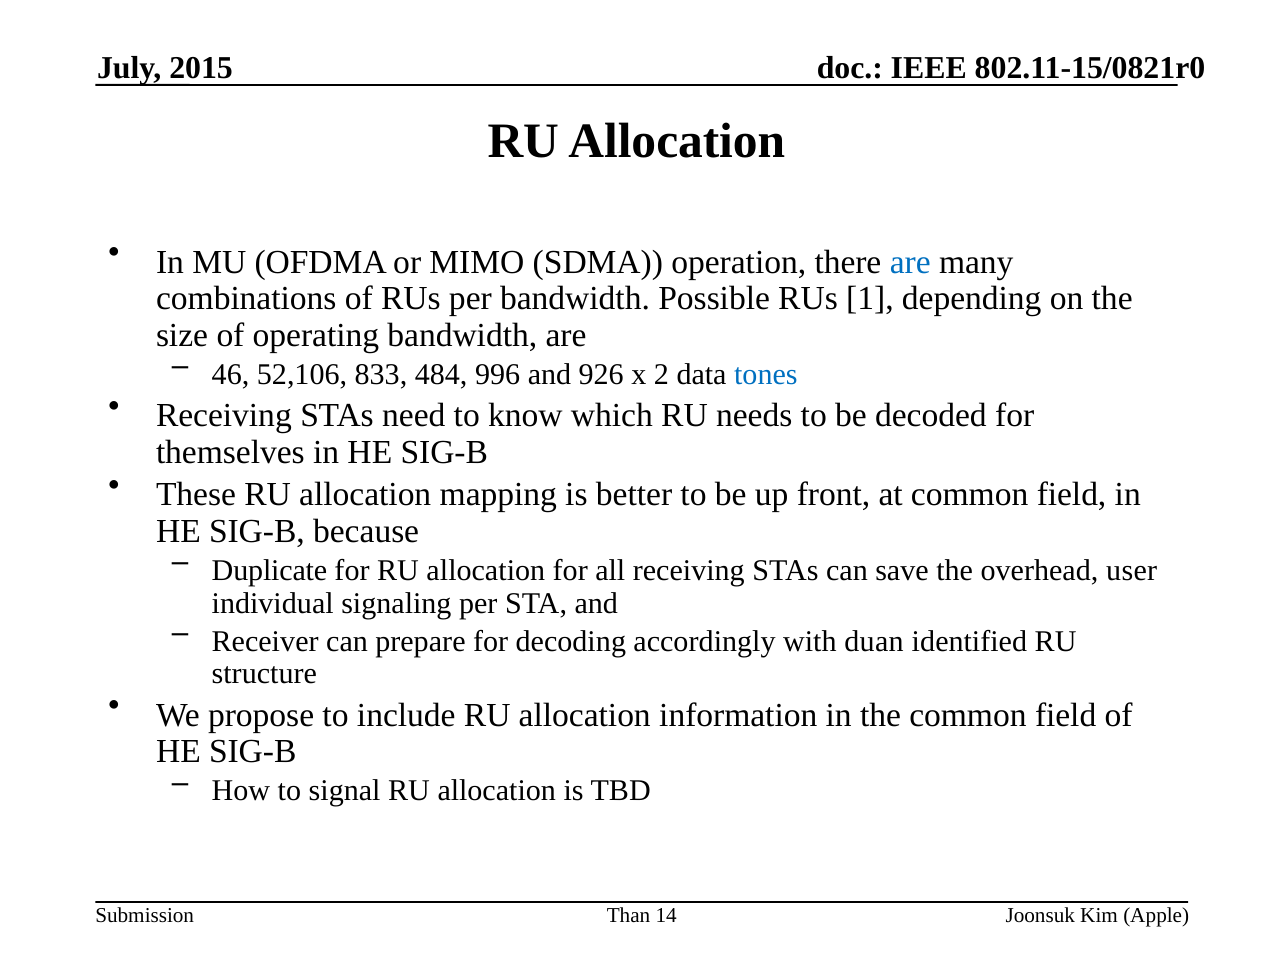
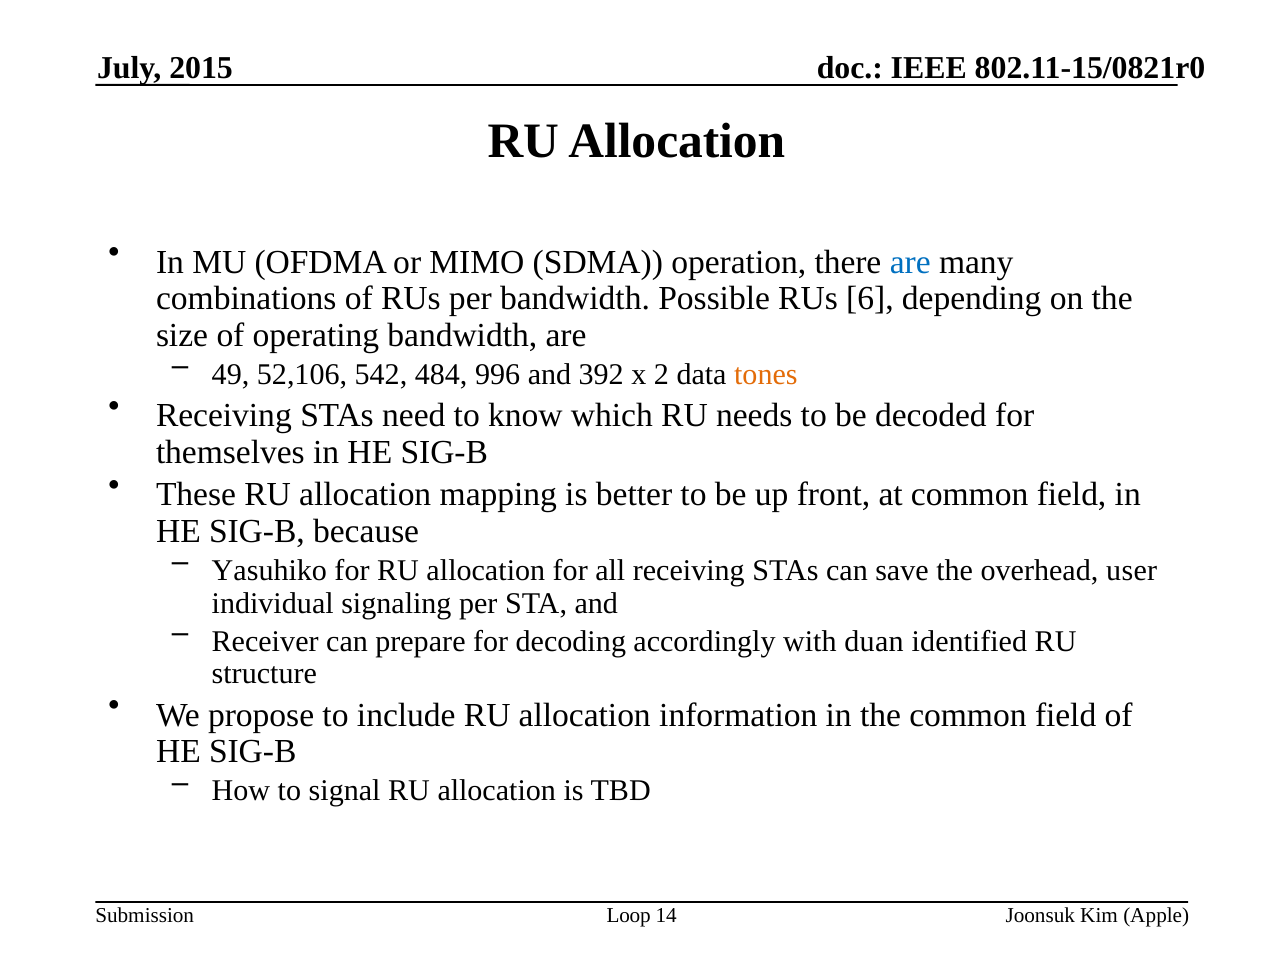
1: 1 -> 6 (870, 299)
46: 46 -> 49 (231, 375)
833: 833 -> 542 (381, 375)
926: 926 -> 392 (601, 375)
tones colour: blue -> orange (766, 375)
Duplicate: Duplicate -> Yasuhiko (269, 570)
Than: Than -> Loop (629, 916)
